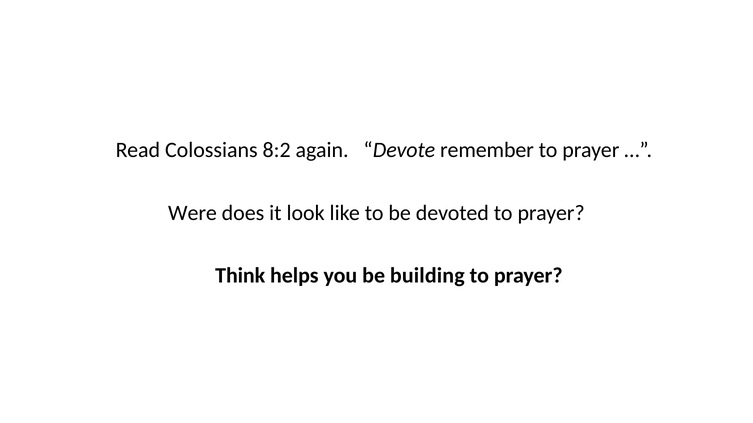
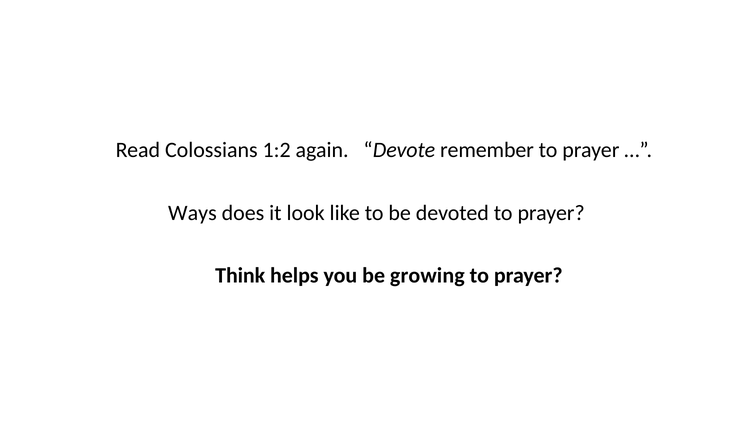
8:2: 8:2 -> 1:2 (277, 150)
Were: Were -> Ways (192, 213)
building: building -> growing (427, 276)
